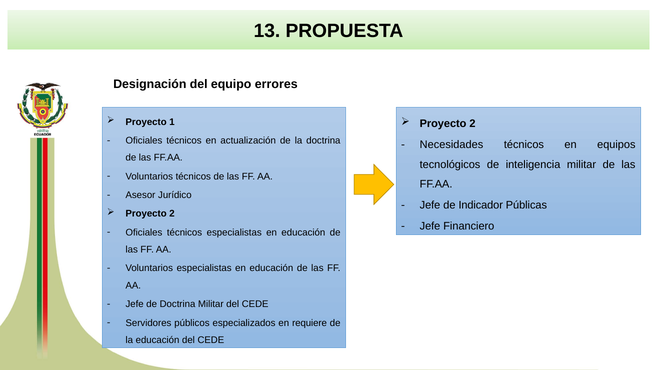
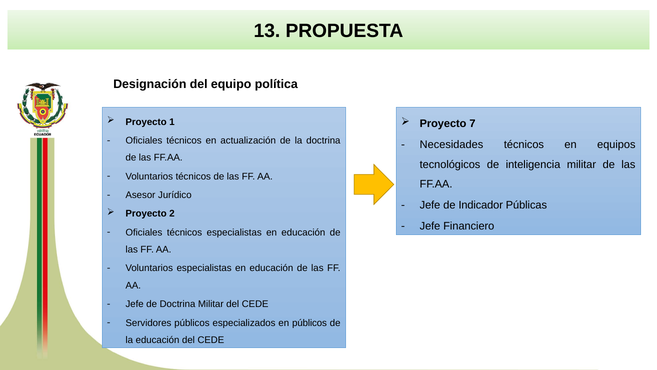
errores: errores -> política (276, 84)
2: 2 -> 7 (472, 123)
en requiere: requiere -> públicos (310, 322)
